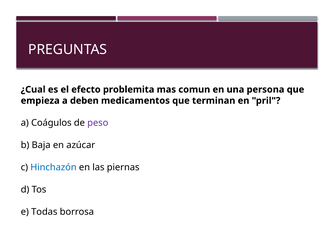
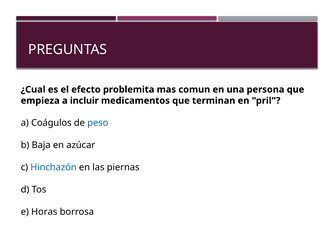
deben: deben -> incluir (84, 101)
peso colour: purple -> blue (98, 123)
Todas: Todas -> Horas (44, 212)
